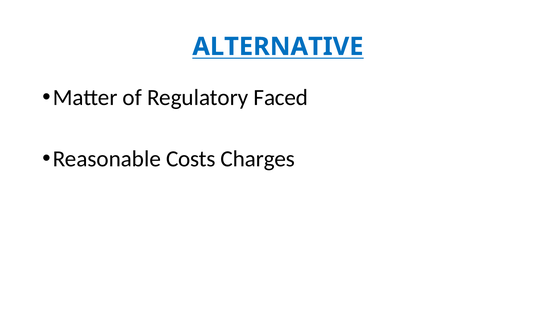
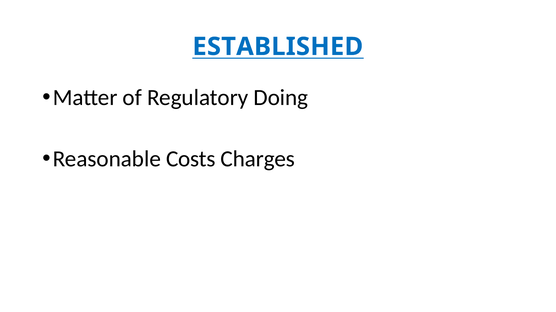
ALTERNATIVE: ALTERNATIVE -> ESTABLISHED (278, 47)
Faced: Faced -> Doing (281, 98)
